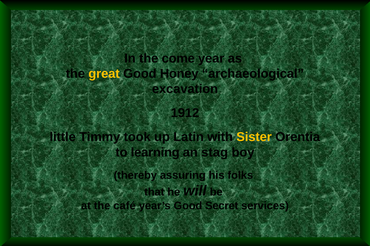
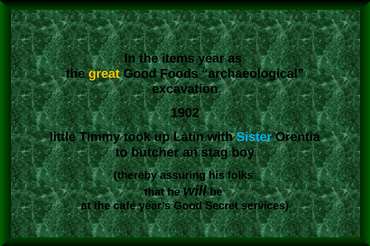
come: come -> items (178, 58)
Honey: Honey -> Foods (179, 74)
1912: 1912 -> 1902 (185, 113)
Sister colour: yellow -> light blue (254, 137)
learning: learning -> butcher (155, 153)
